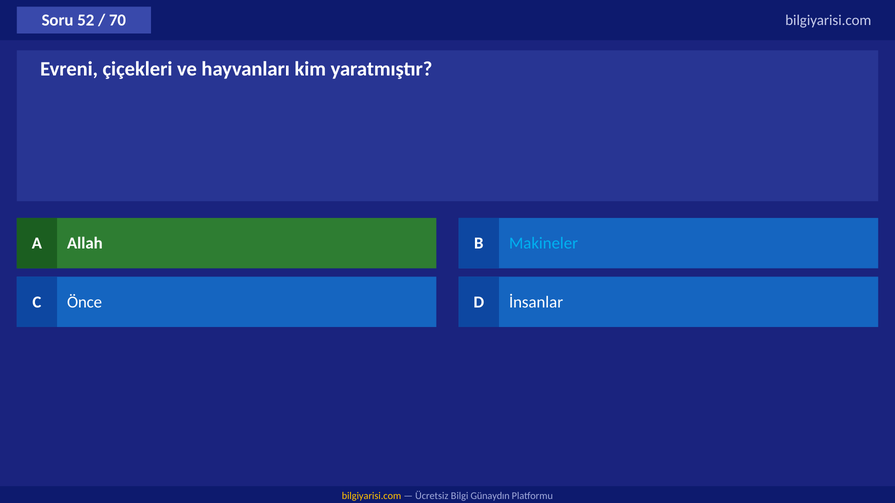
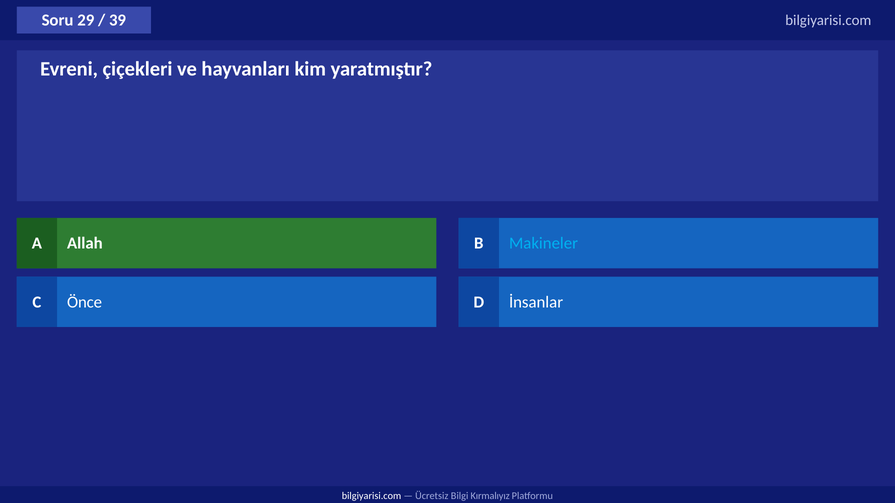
52: 52 -> 29 (86, 20)
70: 70 -> 39 (117, 20)
bilgiyarisi.com colour: yellow -> white (372, 496)
Günaydın: Günaydın -> Kırmalıyız (490, 496)
